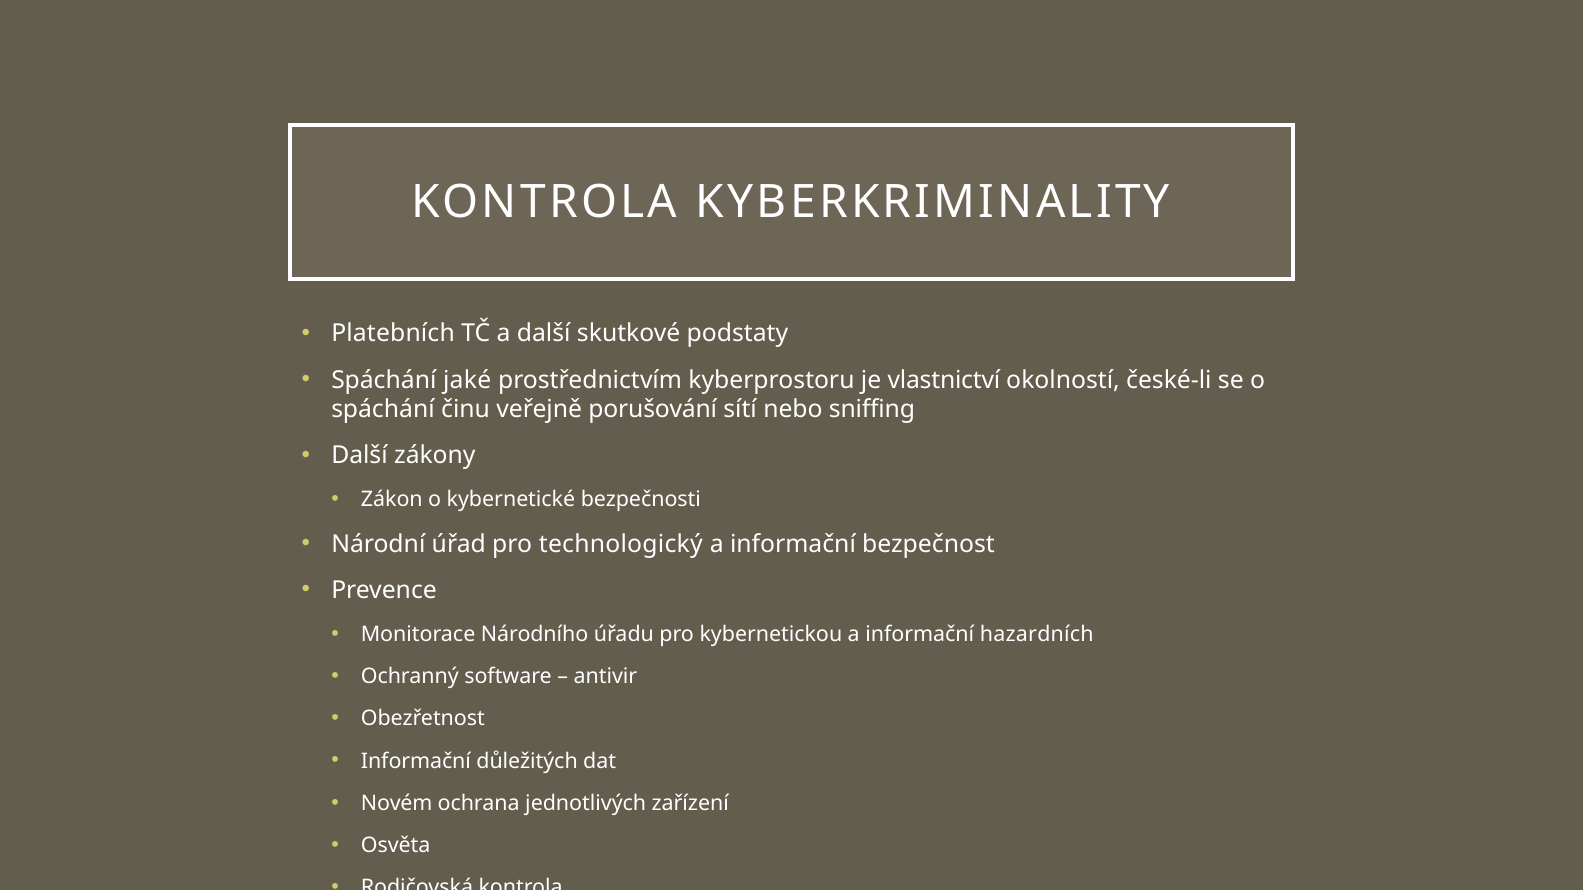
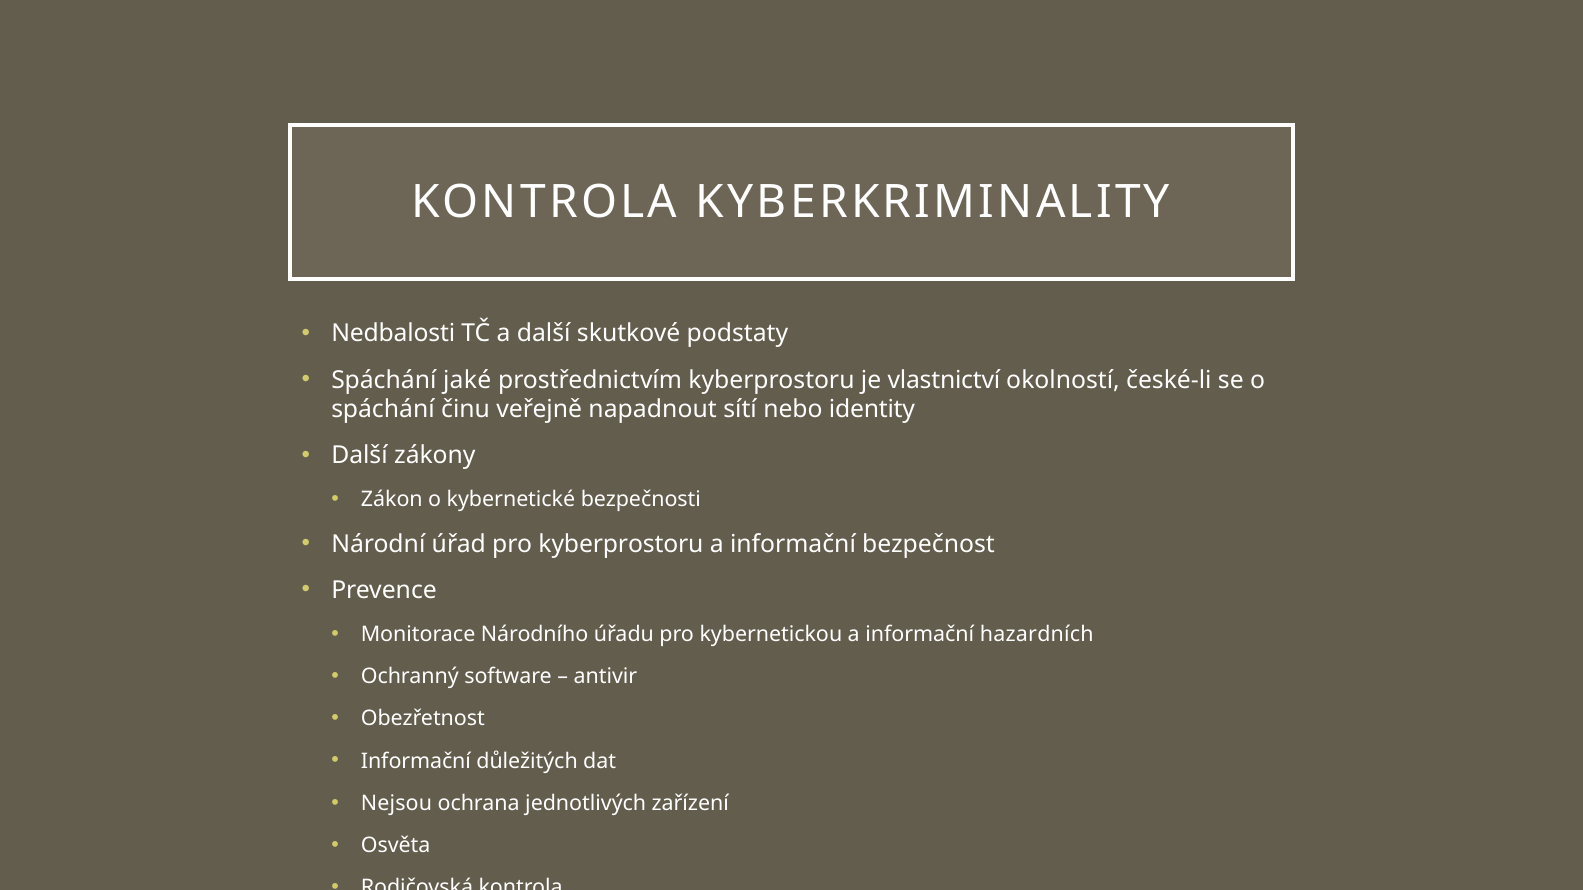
Platebních: Platebních -> Nedbalosti (393, 334)
porušování: porušování -> napadnout (653, 410)
sniffing: sniffing -> identity (872, 410)
pro technologický: technologický -> kyberprostoru (621, 544)
Novém: Novém -> Nejsou (396, 804)
